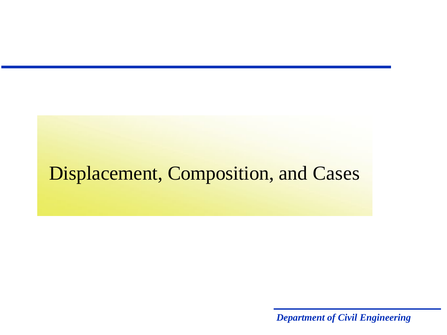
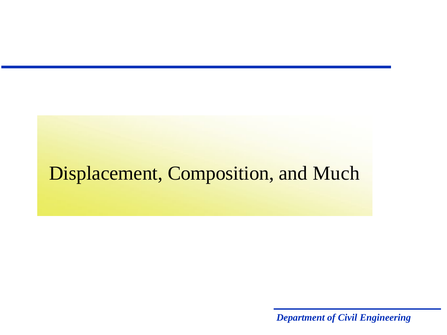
Cases: Cases -> Much (336, 173)
